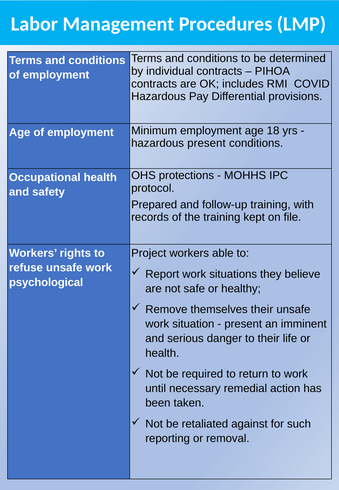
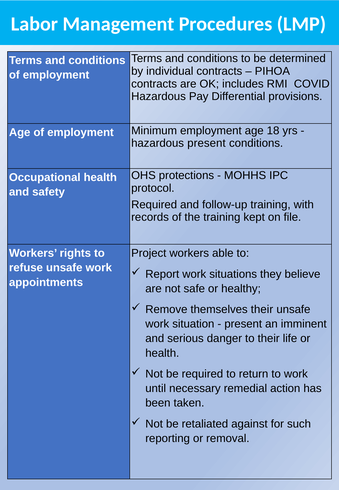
Prepared: Prepared -> Required (154, 204)
psychological: psychological -> appointments (46, 282)
